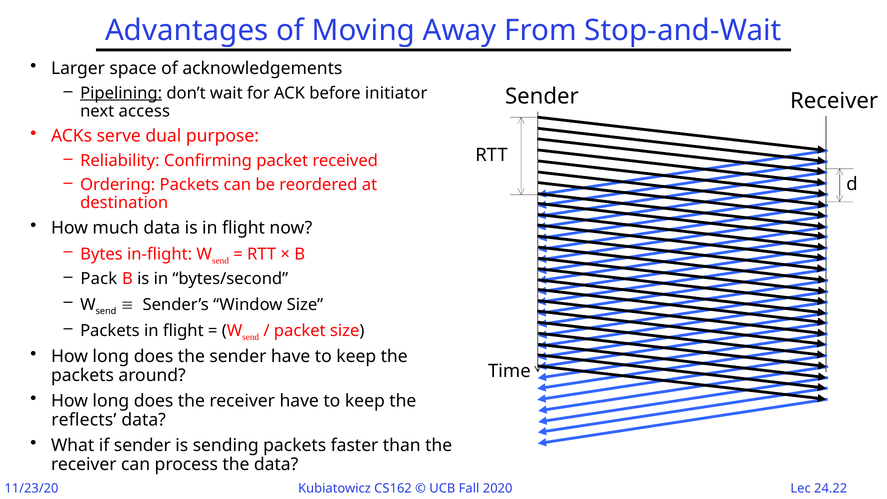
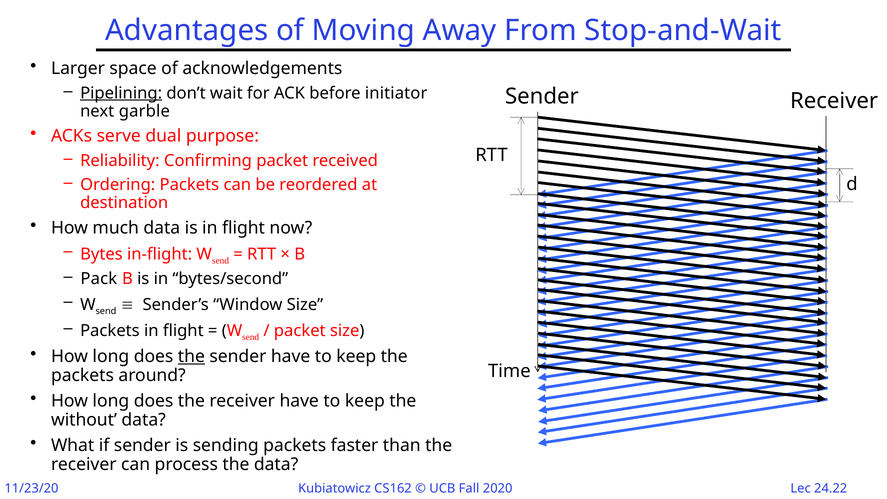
access: access -> garble (144, 111)
the underline: none -> present (191, 356)
reflects: reflects -> without (84, 420)
